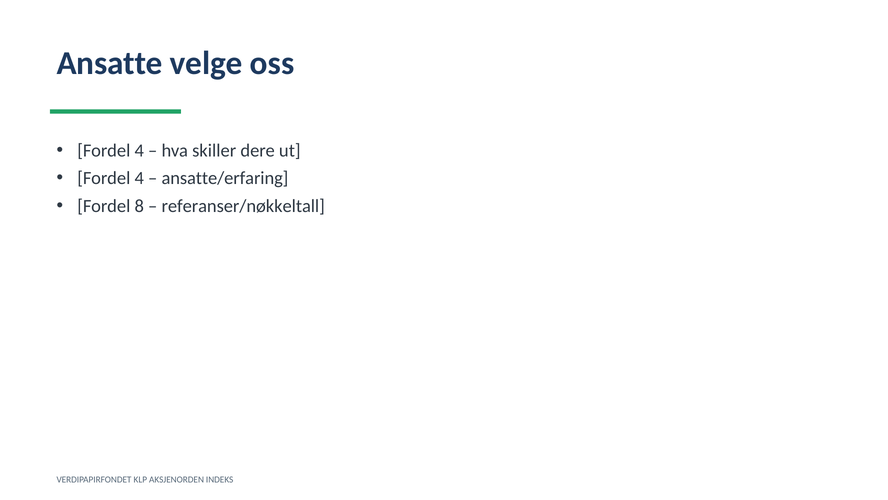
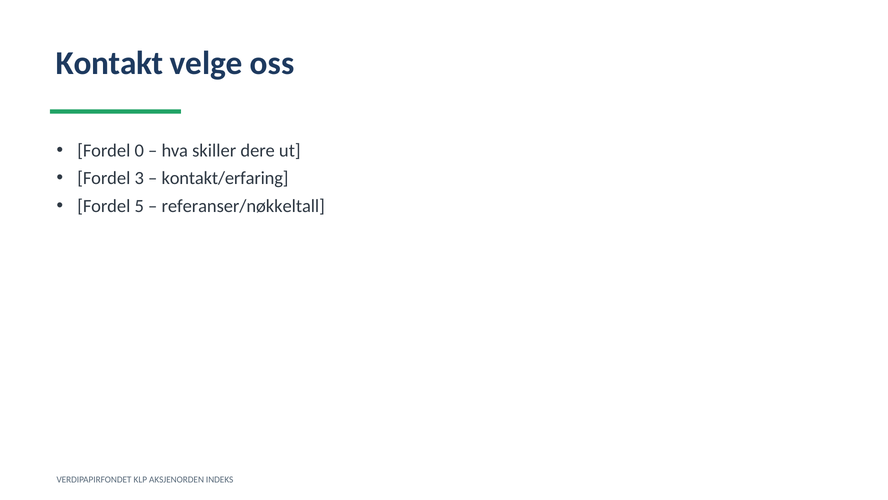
Ansatte: Ansatte -> Kontakt (110, 63)
4: 4 -> 0 (139, 150)
4: 4 -> 3 (139, 178)
ansatte/erfaring: ansatte/erfaring -> kontakt/erfaring (225, 178)
8: 8 -> 5 (139, 206)
